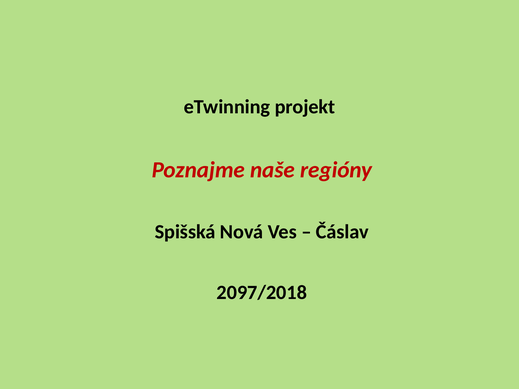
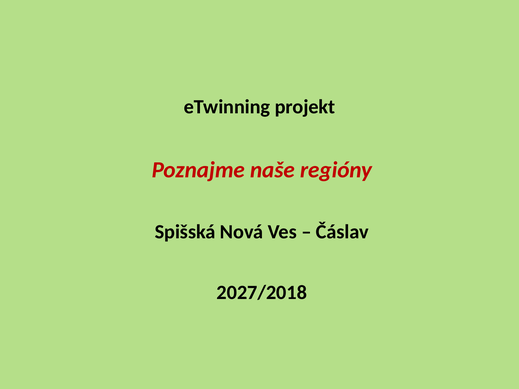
2097/2018: 2097/2018 -> 2027/2018 (262, 293)
